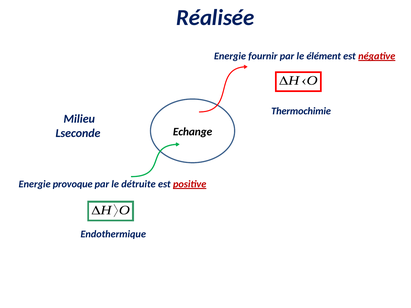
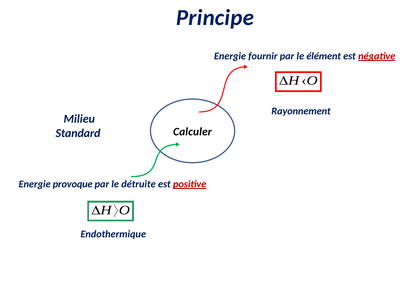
Réalisée: Réalisée -> Principe (215, 18)
Thermochimie: Thermochimie -> Rayonnement (301, 111)
Echange: Echange -> Calculer (192, 132)
Lseconde: Lseconde -> Standard (78, 133)
